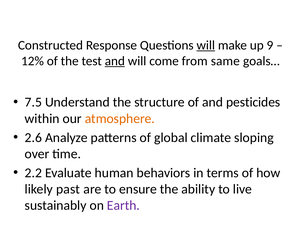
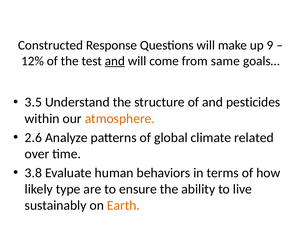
will underline: present -> none (206, 45)
7.5: 7.5 -> 3.5 (33, 102)
sloping: sloping -> related (254, 138)
2.2: 2.2 -> 3.8 (33, 173)
past: past -> type (68, 190)
Earth colour: purple -> orange (123, 206)
